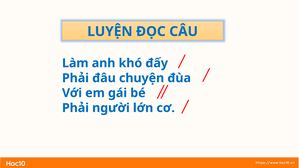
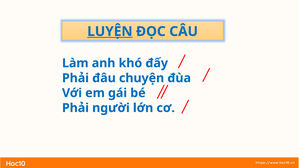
LUYỆN underline: none -> present (110, 32)
